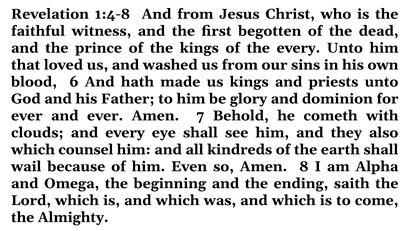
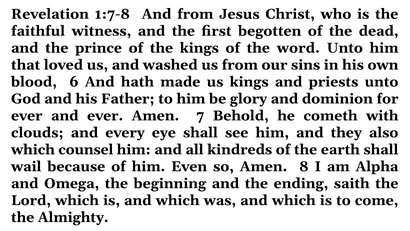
1:4-8: 1:4-8 -> 1:7-8 (112, 14)
the every: every -> word (298, 48)
